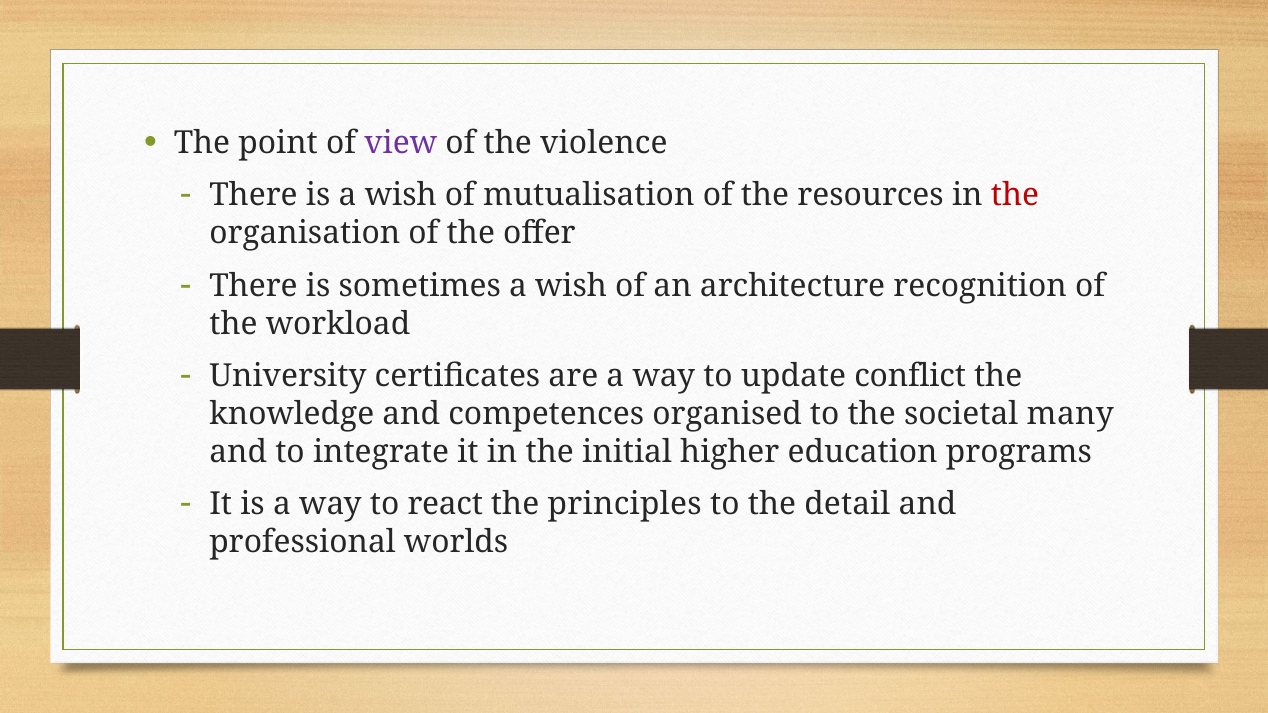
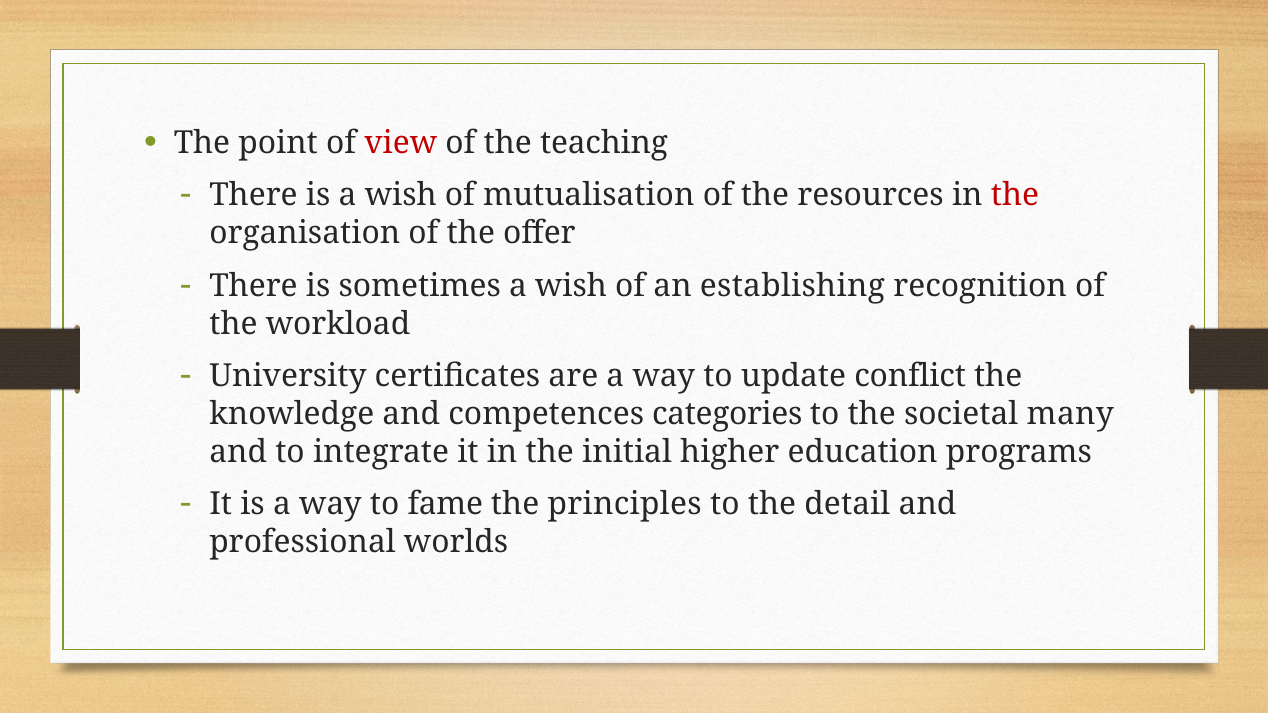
view colour: purple -> red (401, 143)
violence: violence -> teaching (604, 143)
architecture: architecture -> establishing (792, 286)
organised: organised -> categories (727, 414)
react: react -> fame (445, 504)
